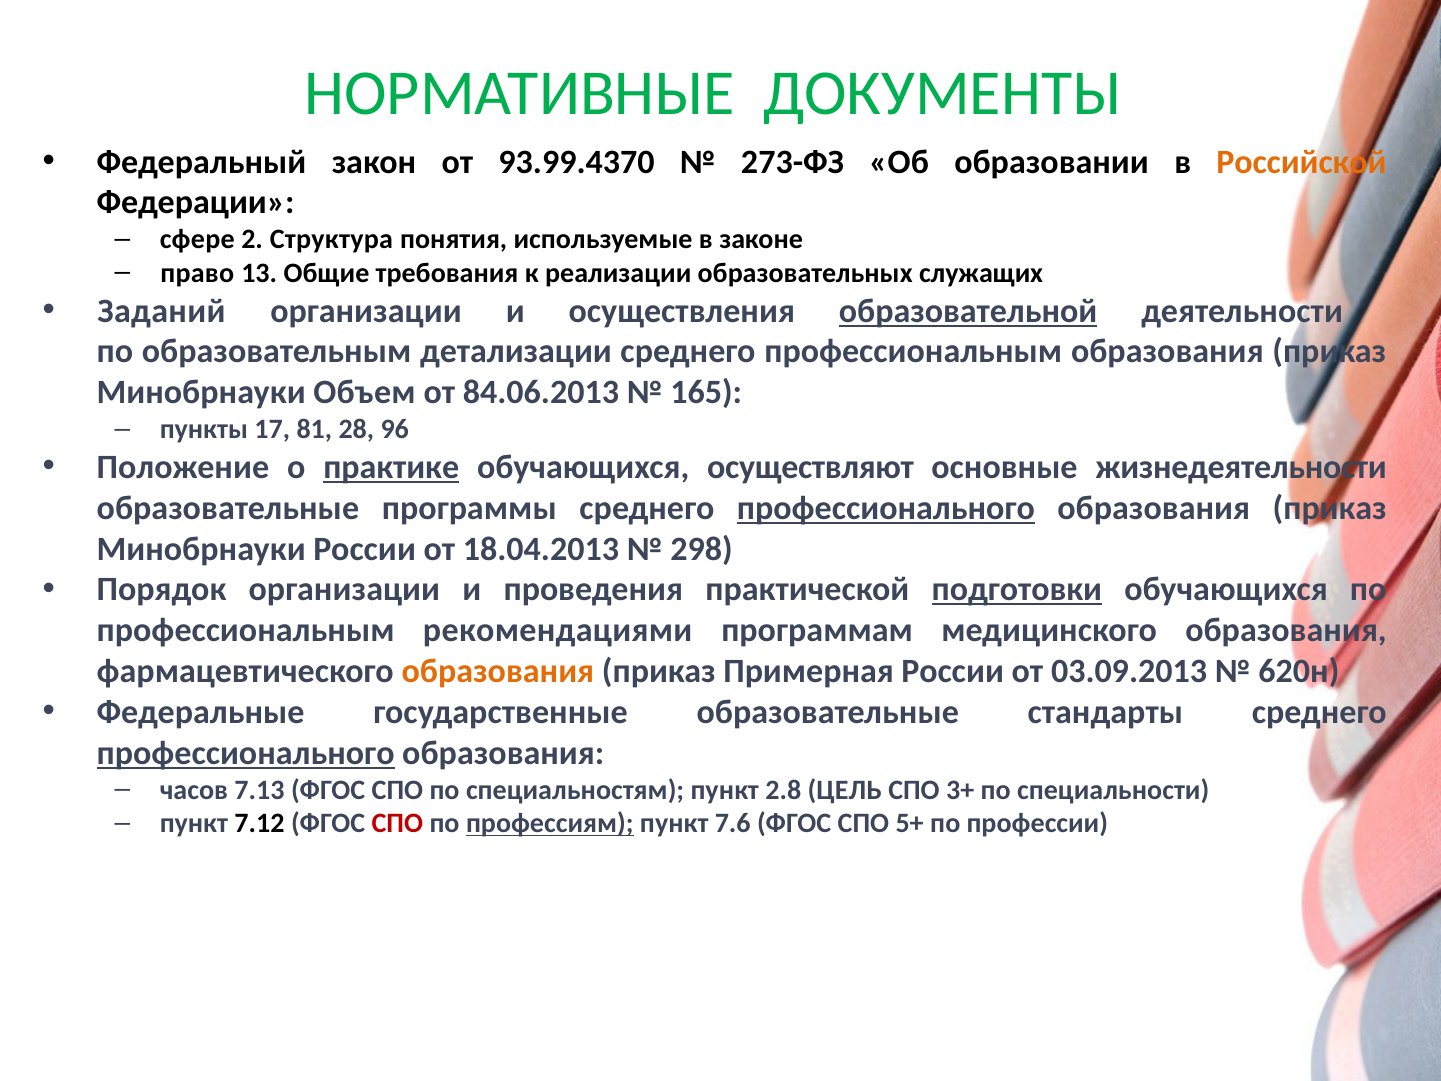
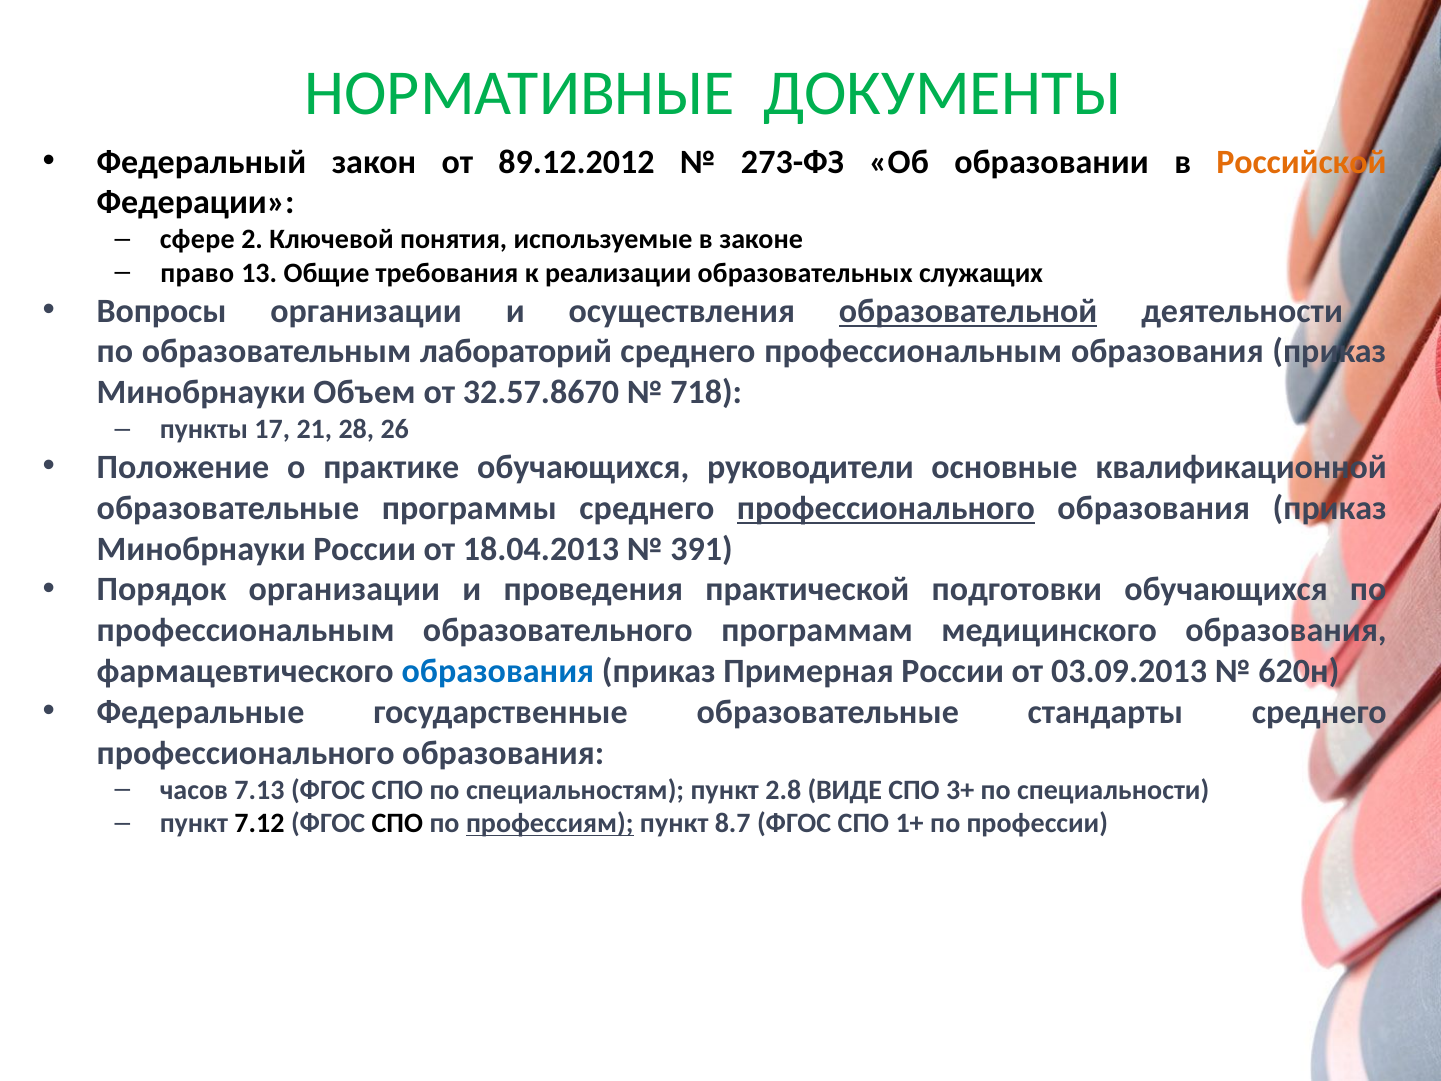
93.99.4370: 93.99.4370 -> 89.12.2012 (577, 162)
Структура: Структура -> Ключевой (332, 240)
Заданий: Заданий -> Вопросы (162, 311)
детализации: детализации -> лабораторий (516, 352)
84.06.2013: 84.06.2013 -> 32.57.8670 (541, 393)
165: 165 -> 718 (706, 393)
81: 81 -> 21 (314, 429)
96: 96 -> 26 (395, 429)
практике underline: present -> none (391, 467)
осуществляют: осуществляют -> руководители (811, 467)
жизнедеятельности: жизнедеятельности -> квалификационной (1241, 467)
298: 298 -> 391 (701, 549)
подготовки underline: present -> none (1017, 590)
рекомендациями: рекомендациями -> образовательного (558, 630)
образования colour: orange -> blue (498, 671)
профессионального underline: present -> none (246, 753)
ЦЕЛЬ: ЦЕЛЬ -> ВИДЕ (845, 790)
СПО colour: red -> black (397, 823)
7.6: 7.6 -> 8.7 (733, 823)
5+: 5+ -> 1+ (910, 823)
